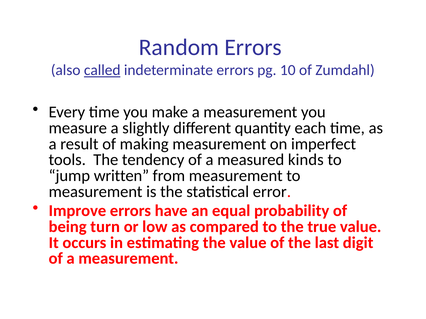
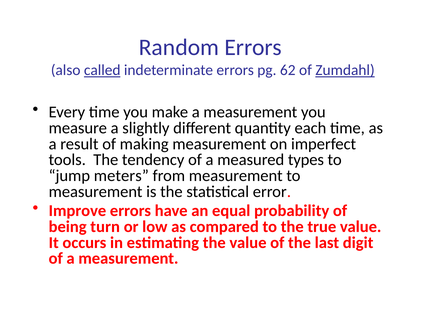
10: 10 -> 62 (288, 70)
Zumdahl underline: none -> present (345, 70)
kinds: kinds -> types (306, 160)
written: written -> meters (121, 176)
